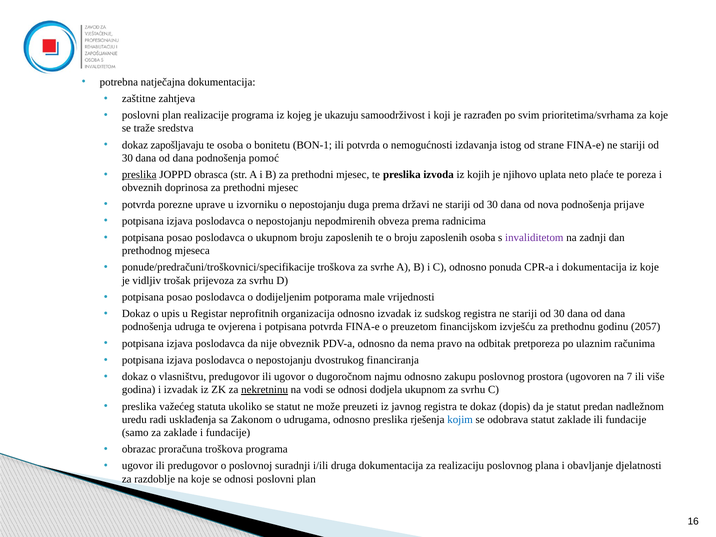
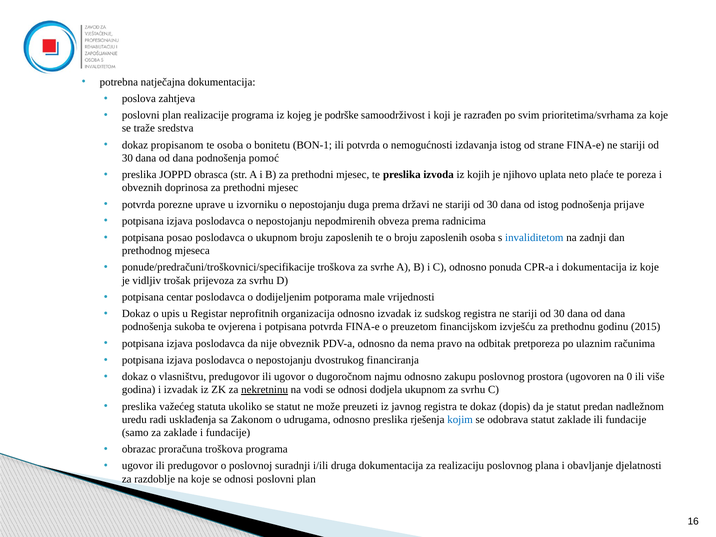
zaštitne: zaštitne -> poslova (139, 99)
ukazuju: ukazuju -> podrške (342, 115)
zapošljavaju: zapošljavaju -> propisanom (177, 145)
preslika underline: present -> none (139, 175)
od nova: nova -> istog (548, 204)
invaliditetom colour: purple -> blue (534, 238)
posao: posao -> centar (180, 297)
udruga: udruga -> sukoba (190, 327)
2057: 2057 -> 2015 (646, 327)
7: 7 -> 0 (629, 377)
